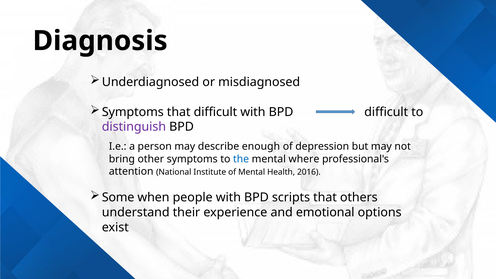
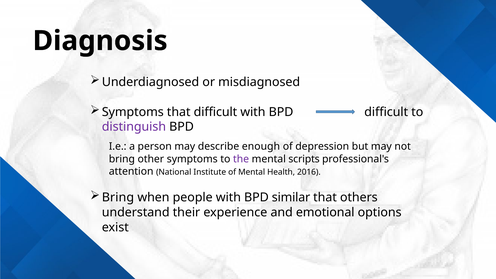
the colour: blue -> purple (241, 159)
where: where -> scripts (304, 159)
Some: Some -> Bring (118, 198)
scripts: scripts -> similar (291, 198)
